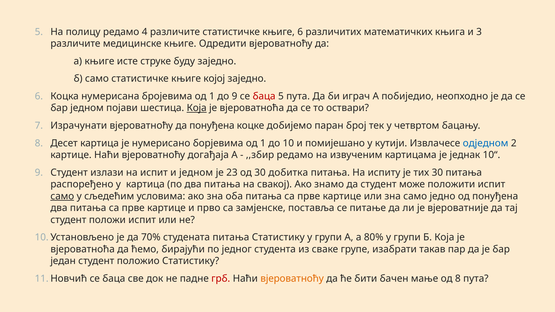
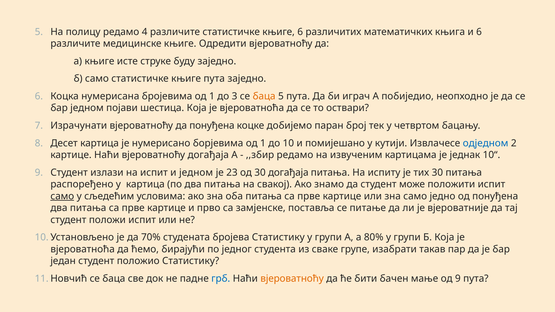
и 3: 3 -> 6 (479, 32)
књиге којој: којој -> пута (214, 79)
до 9: 9 -> 3 (235, 96)
баца colour: red -> orange (264, 96)
Која underline: present -> none (197, 108)
30 добитка: добитка -> догађаја (288, 173)
студената питања: питања -> бројева (231, 237)
грб colour: red -> blue (221, 279)
од 8: 8 -> 9 (458, 279)
